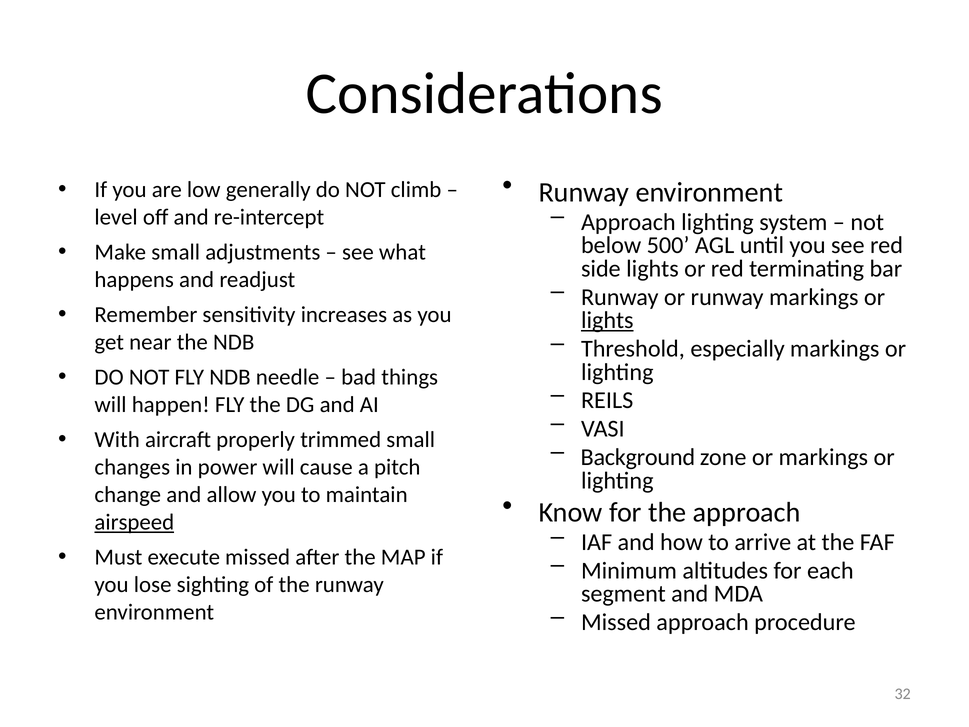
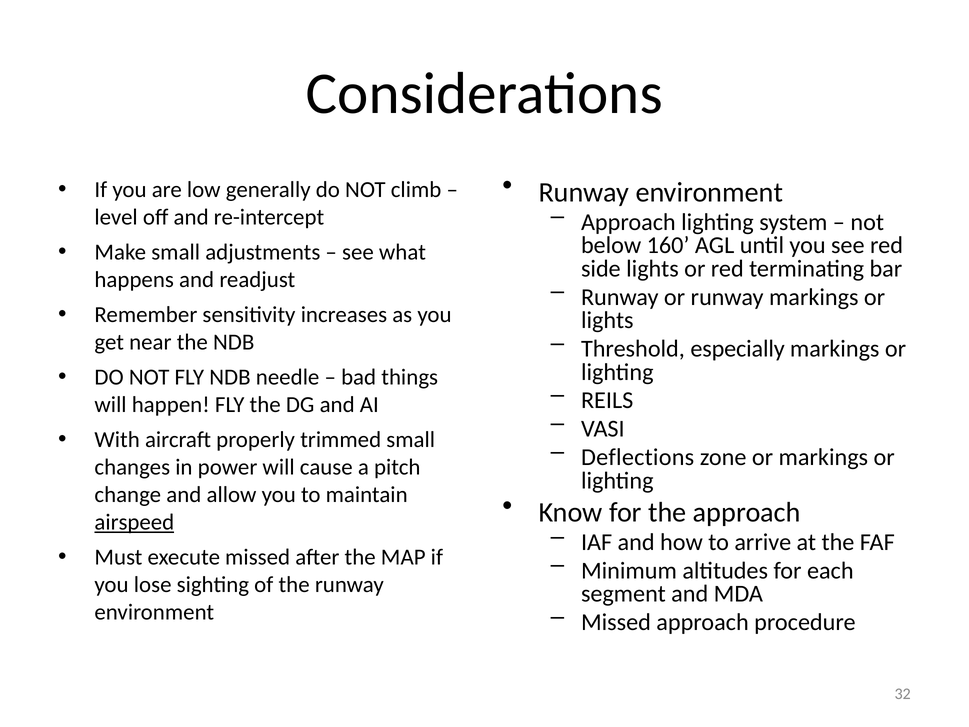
500: 500 -> 160 (668, 245)
lights underline: present -> none (607, 320)
Background: Background -> Deflections (638, 457)
